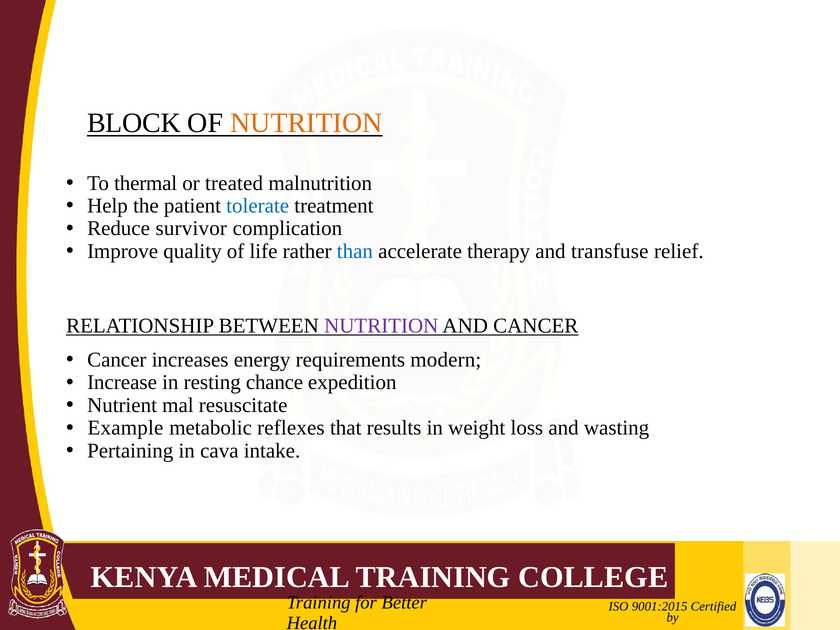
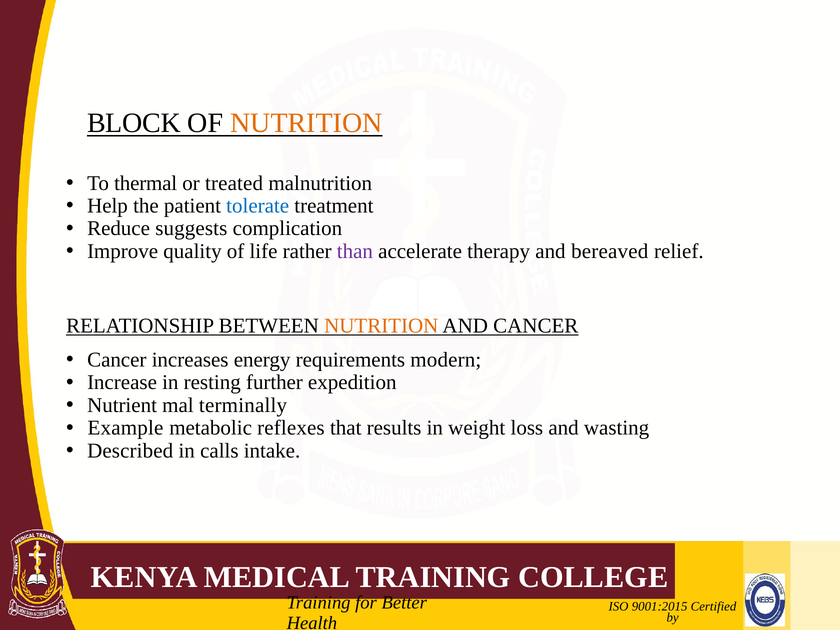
survivor: survivor -> suggests (191, 229)
than colour: blue -> purple (355, 251)
transfuse: transfuse -> bereaved (610, 251)
NUTRITION colour: purple -> orange (381, 326)
chance: chance -> further (274, 383)
resuscitate: resuscitate -> terminally (243, 405)
Pertaining: Pertaining -> Described (130, 451)
cava: cava -> calls (219, 451)
